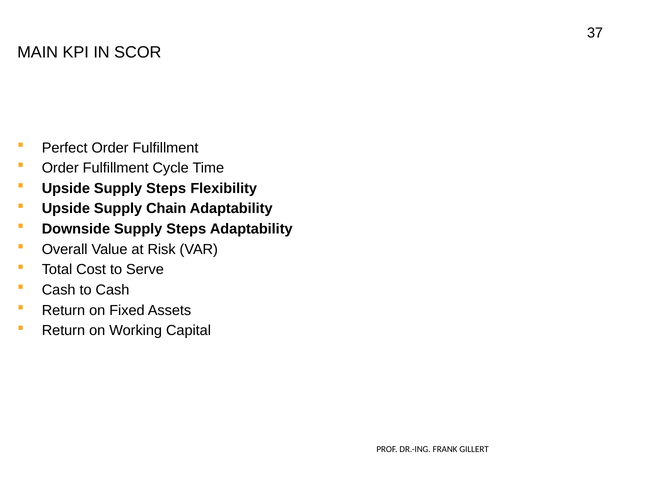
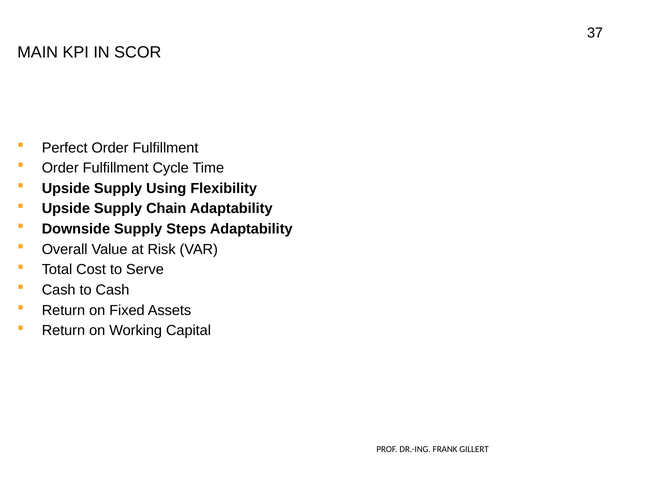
Upside Supply Steps: Steps -> Using (166, 188)
